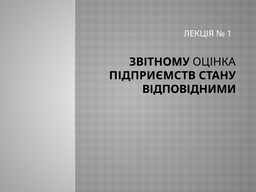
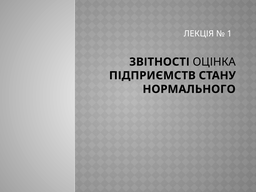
ЗВІТНОМУ: ЗВІТНОМУ -> ЗВІТНОСТІ (159, 62)
ВІДПОВІДНИМИ: ВІДПОВІДНИМИ -> НОРМАЛЬНОГО (189, 89)
